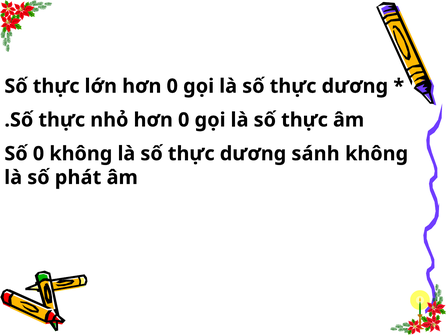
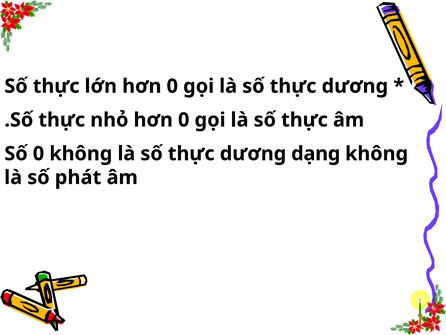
sánh: sánh -> dạng (316, 153)
